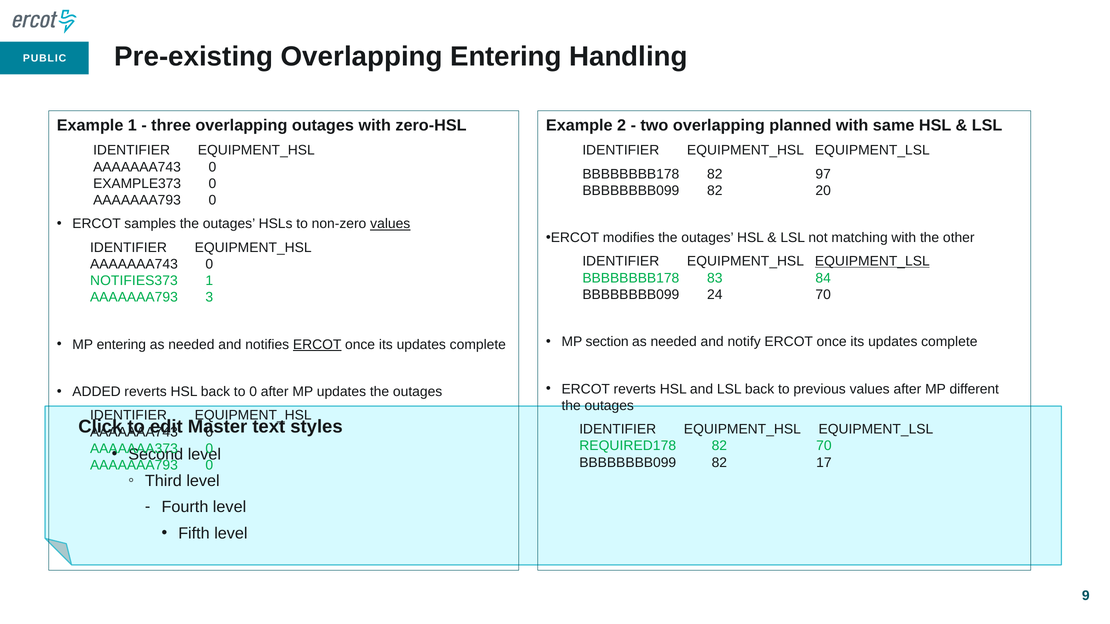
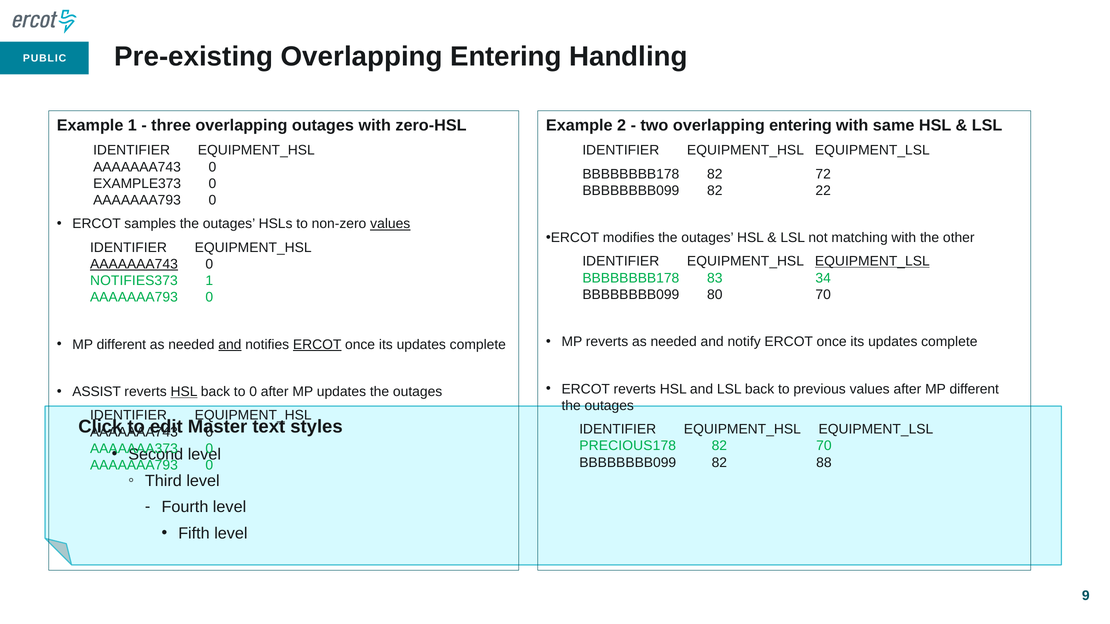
two overlapping planned: planned -> entering (800, 126)
97: 97 -> 72 (823, 174)
20: 20 -> 22 (823, 191)
AAAAAAA743 underline: none -> present (134, 264)
84: 84 -> 34 (823, 278)
24: 24 -> 80 (715, 295)
3: 3 -> 0 (209, 298)
MP section: section -> reverts (607, 342)
entering: entering -> different (121, 345)
and underline: none -> present (230, 345)
ADDED: ADDED -> ASSIST (97, 392)
HSL underline: none -> present (184, 392)
REQUIRED178: REQUIRED178 -> PRECIOUS178 (628, 446)
17: 17 -> 88 (824, 463)
